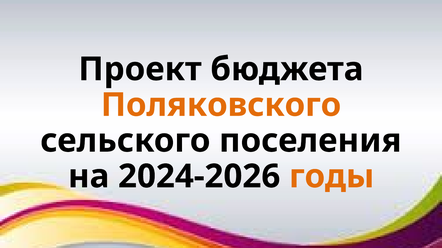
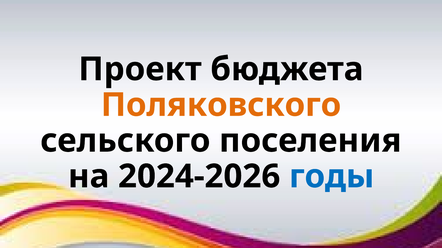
годы colour: orange -> blue (332, 177)
